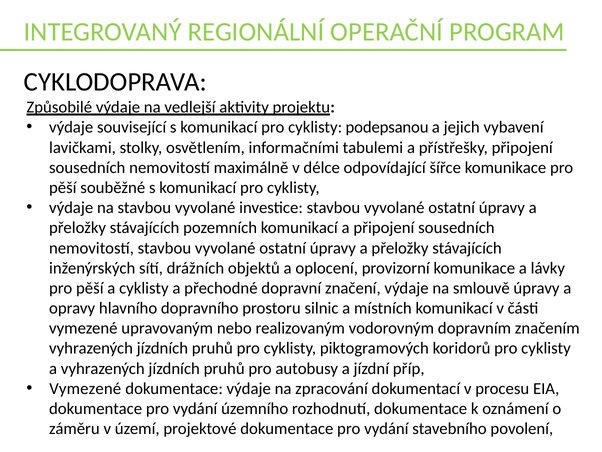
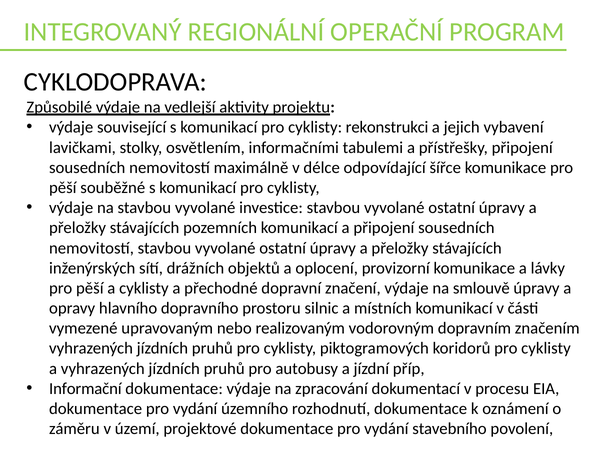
podepsanou: podepsanou -> rekonstrukci (387, 127)
Vymezené: Vymezené -> Informační (85, 388)
